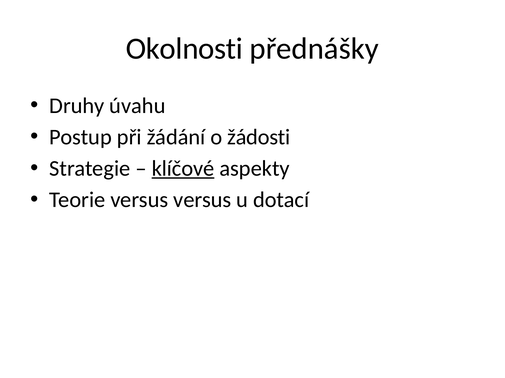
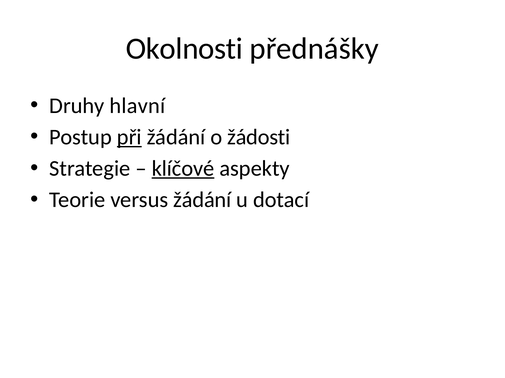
úvahu: úvahu -> hlavní (137, 106)
při underline: none -> present (129, 137)
versus versus: versus -> žádání (202, 200)
